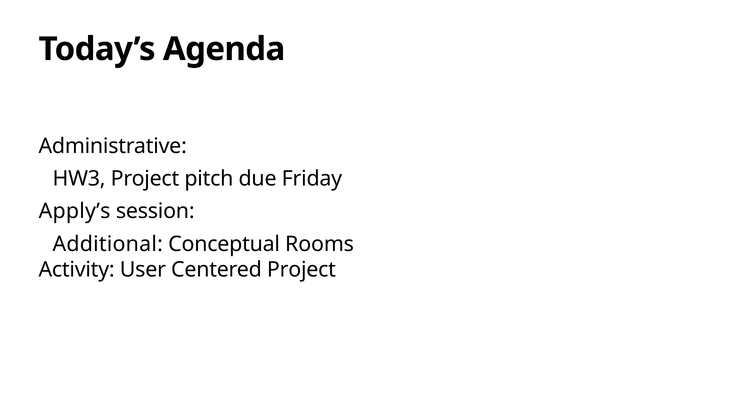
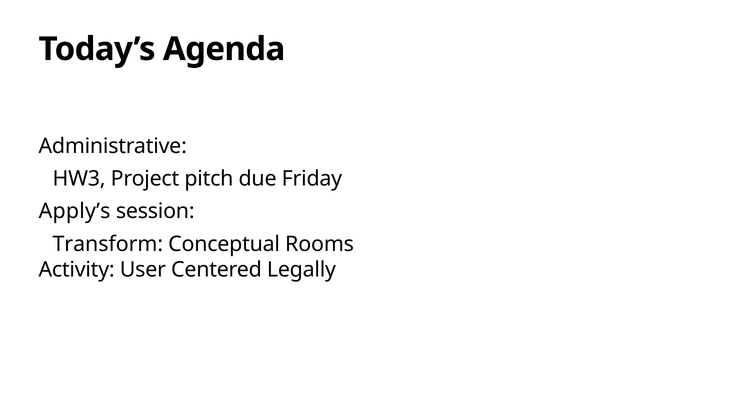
Additional: Additional -> Transform (108, 244)
Centered Project: Project -> Legally (301, 270)
